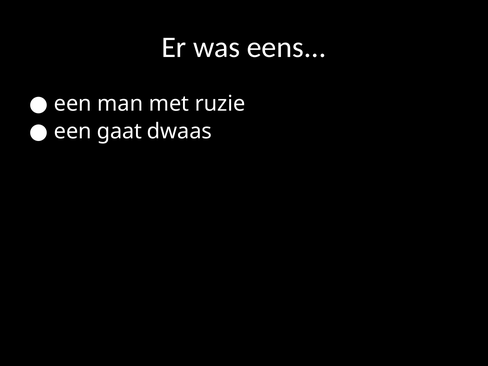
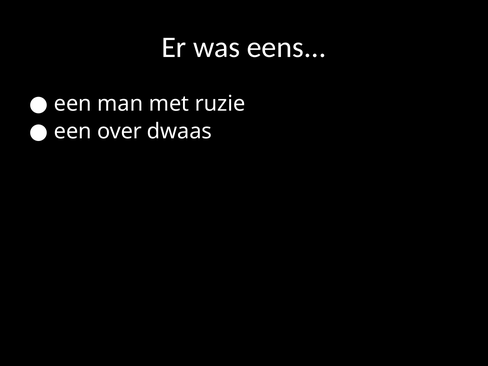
gaat: gaat -> over (119, 131)
